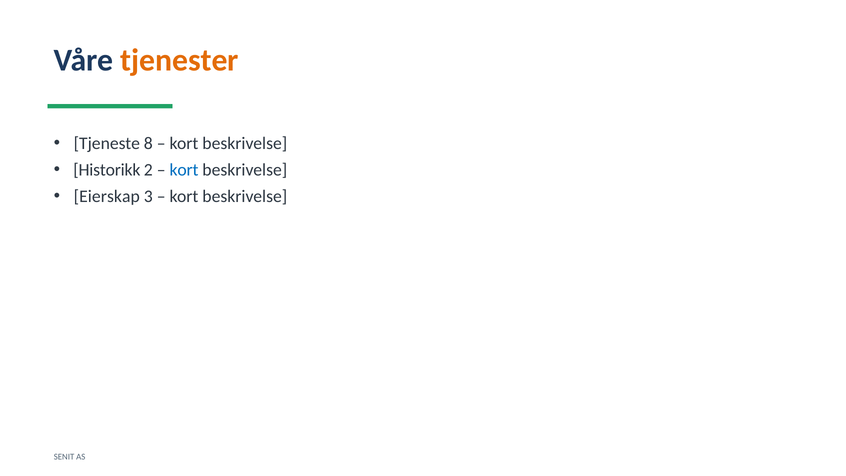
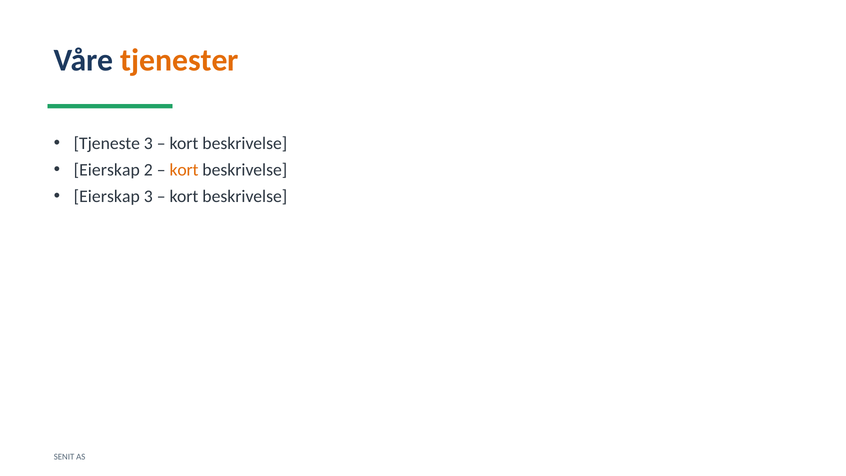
Tjeneste 8: 8 -> 3 (148, 143)
Historikk: Historikk -> Eierskap (107, 170)
kort colour: blue -> orange (184, 170)
